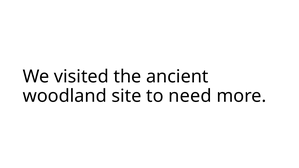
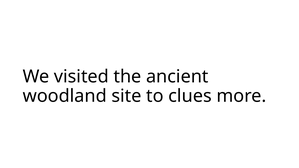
need: need -> clues (190, 96)
